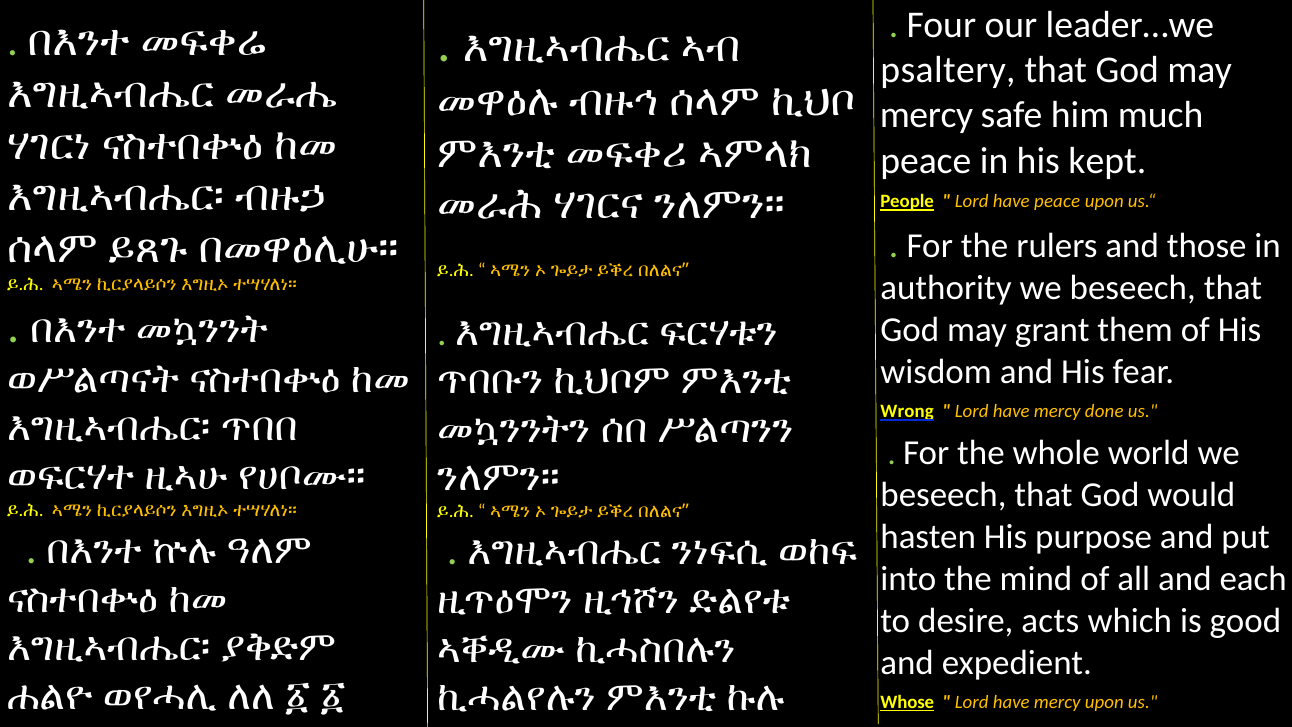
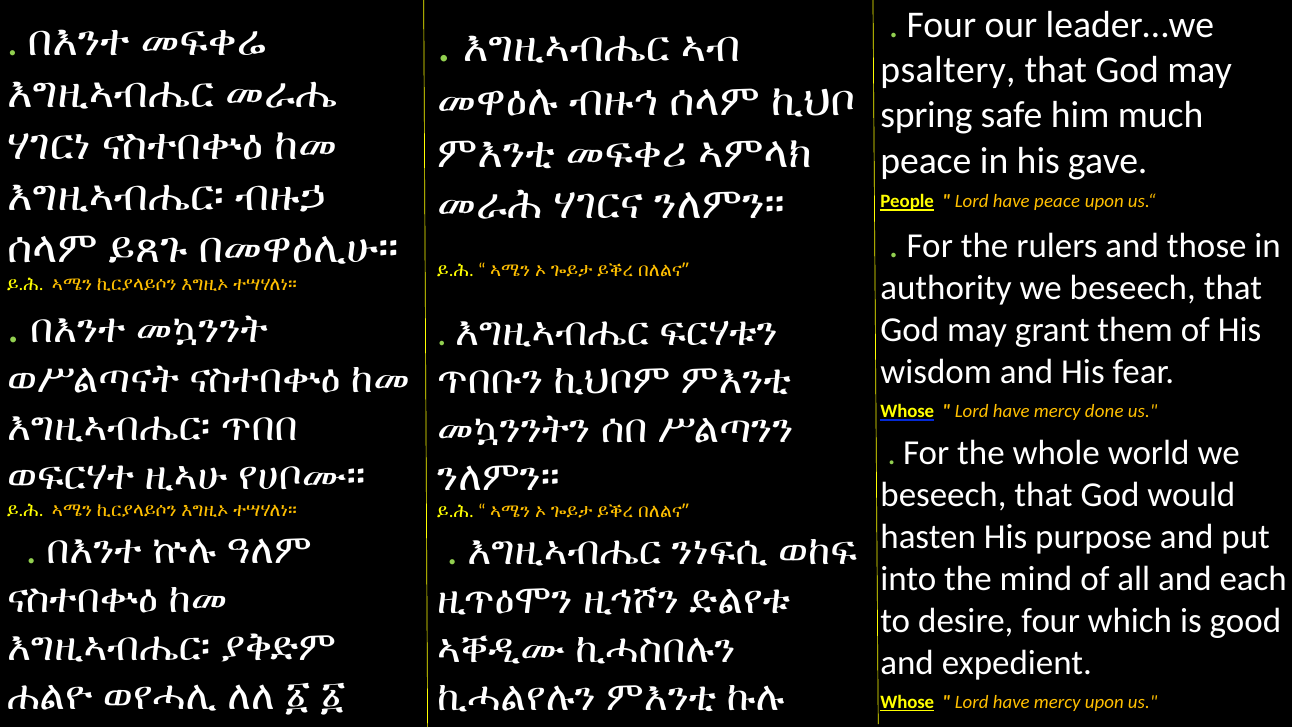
mercy: mercy -> spring (926, 116)
kept: kept -> gave (1108, 161)
Wrong: Wrong -> Whose (907, 411)
desire acts: acts -> four (1051, 621)
